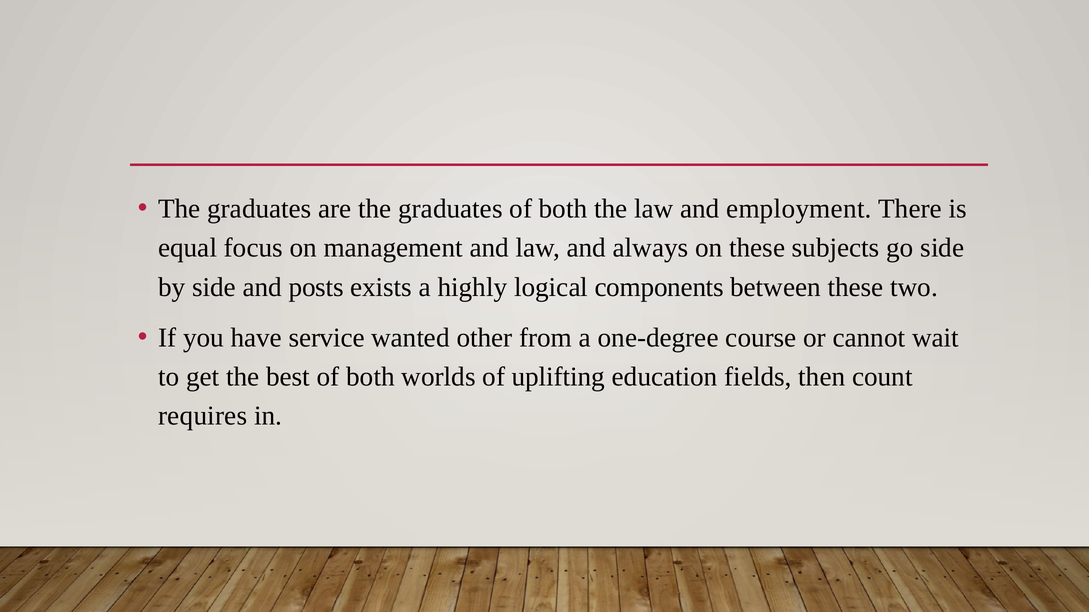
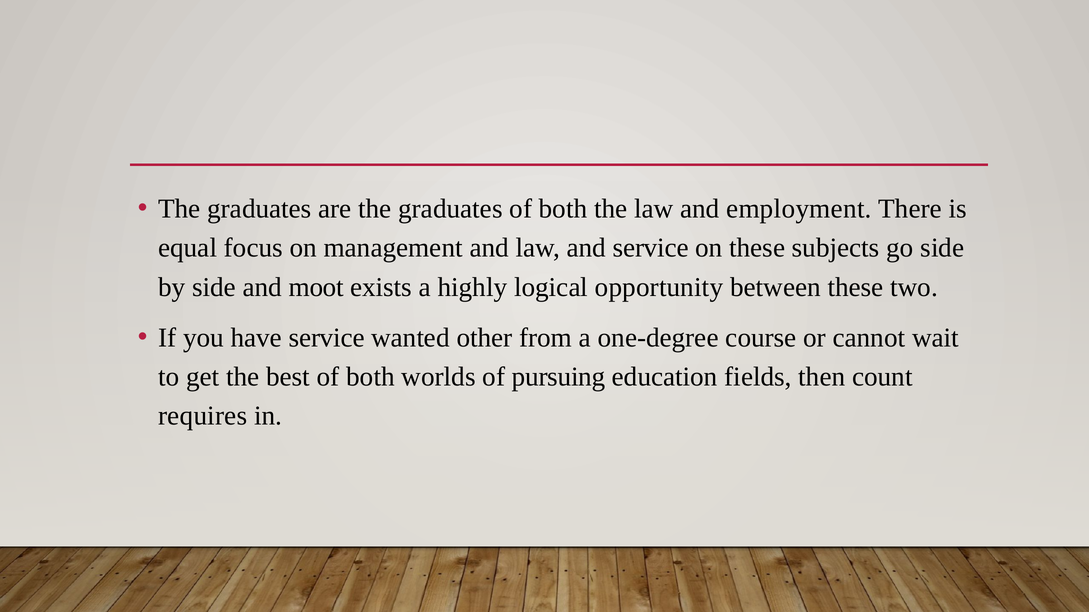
and always: always -> service (651, 248)
posts: posts -> moot (316, 287)
components: components -> opportunity (659, 287)
uplifting: uplifting -> pursuing (559, 377)
